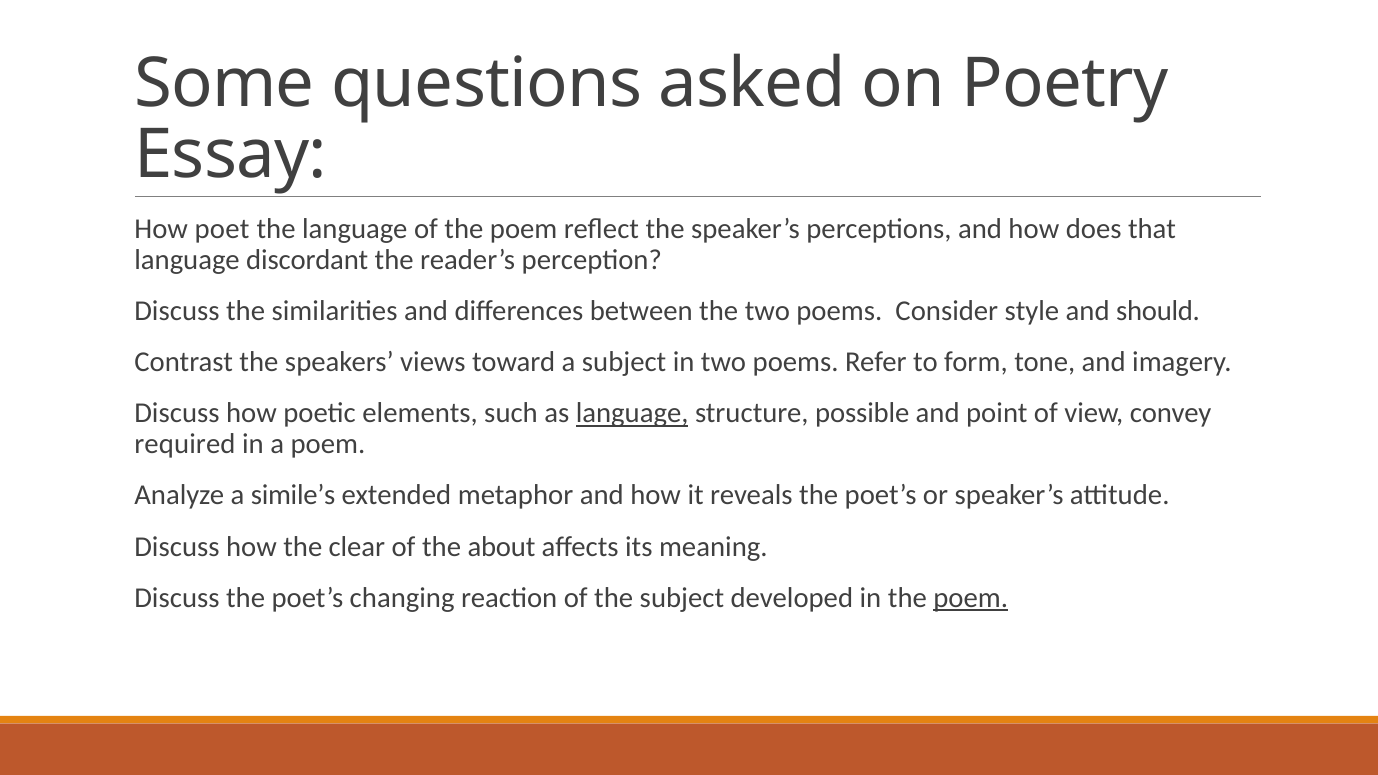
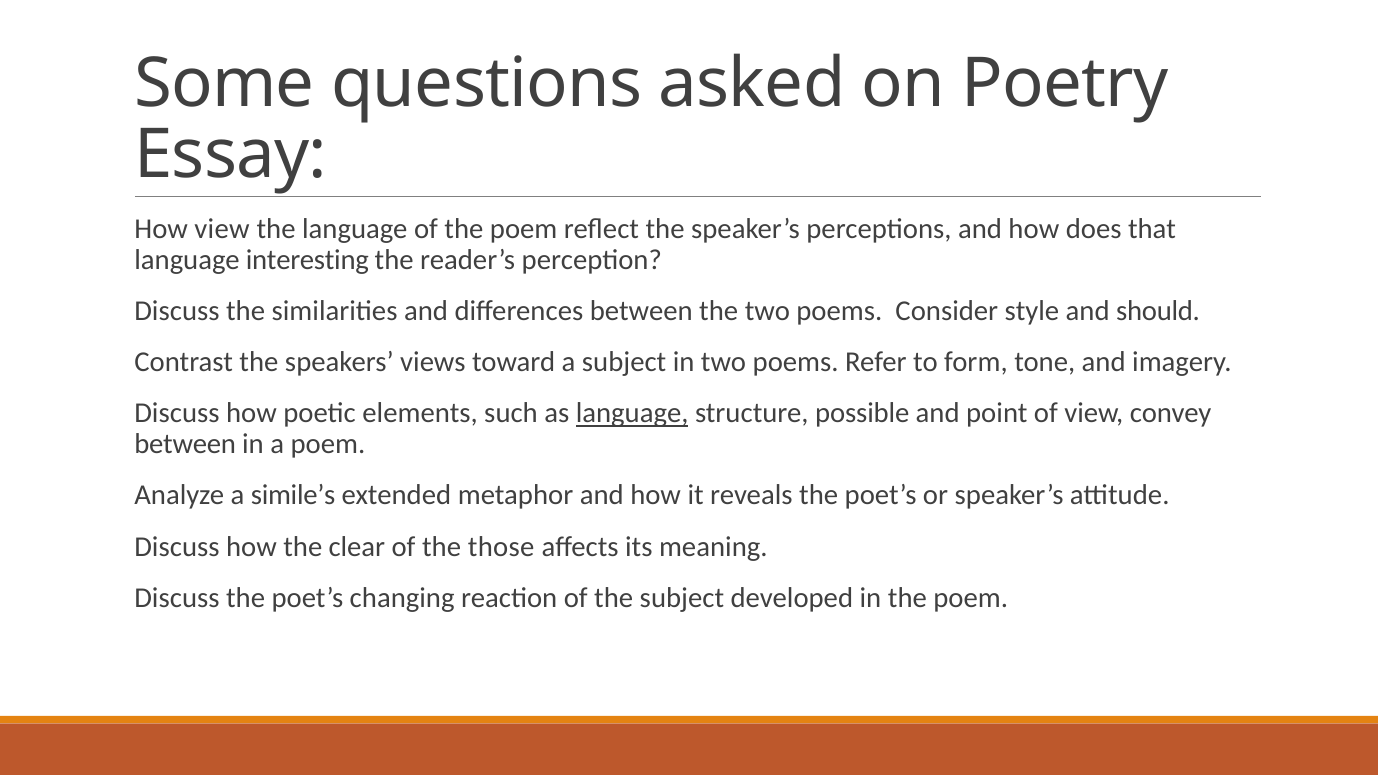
How poet: poet -> view (222, 229)
discordant: discordant -> interesting (307, 260)
required: required -> between (185, 444)
about: about -> those (501, 547)
poem underline: present -> none (971, 598)
